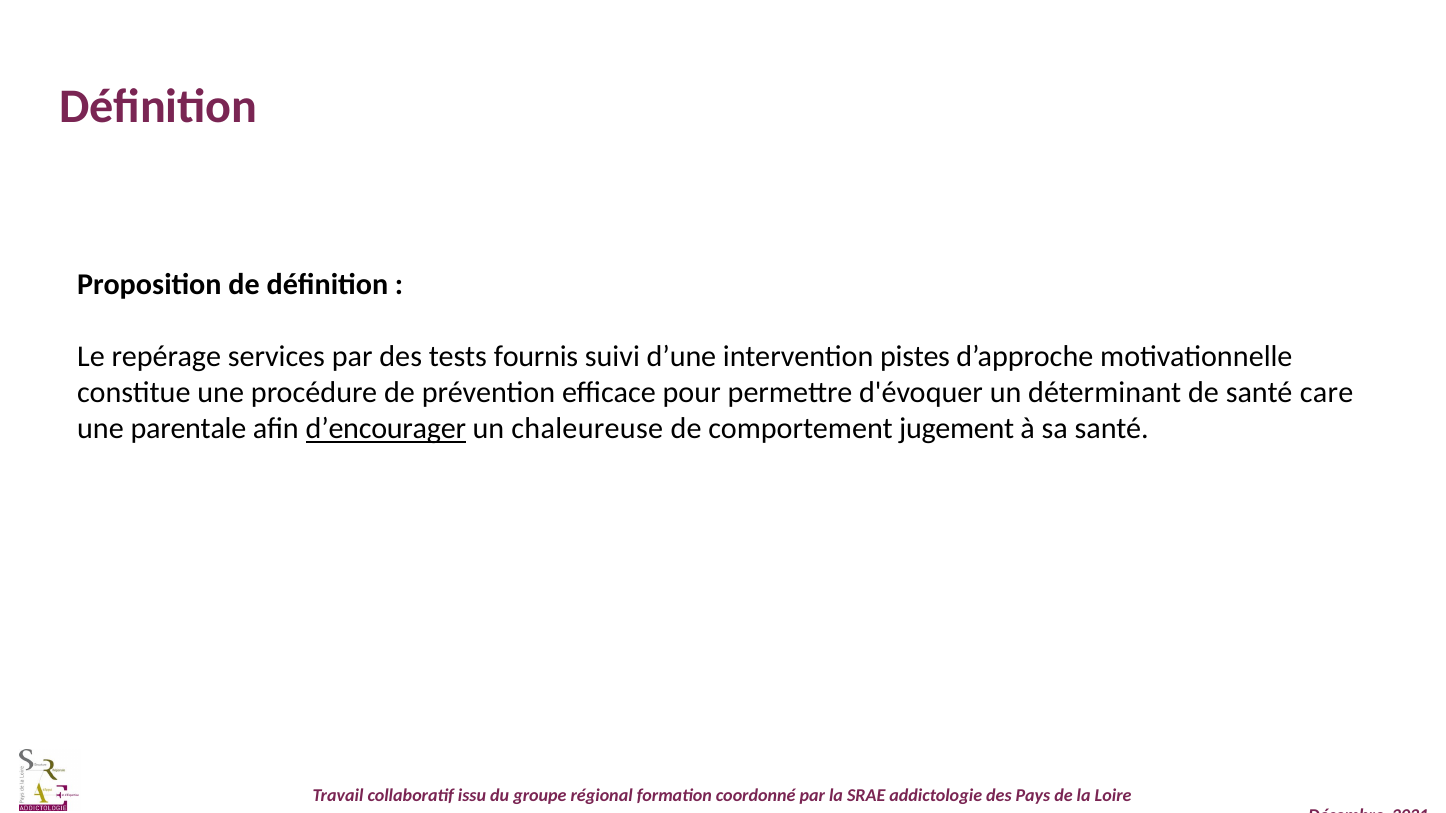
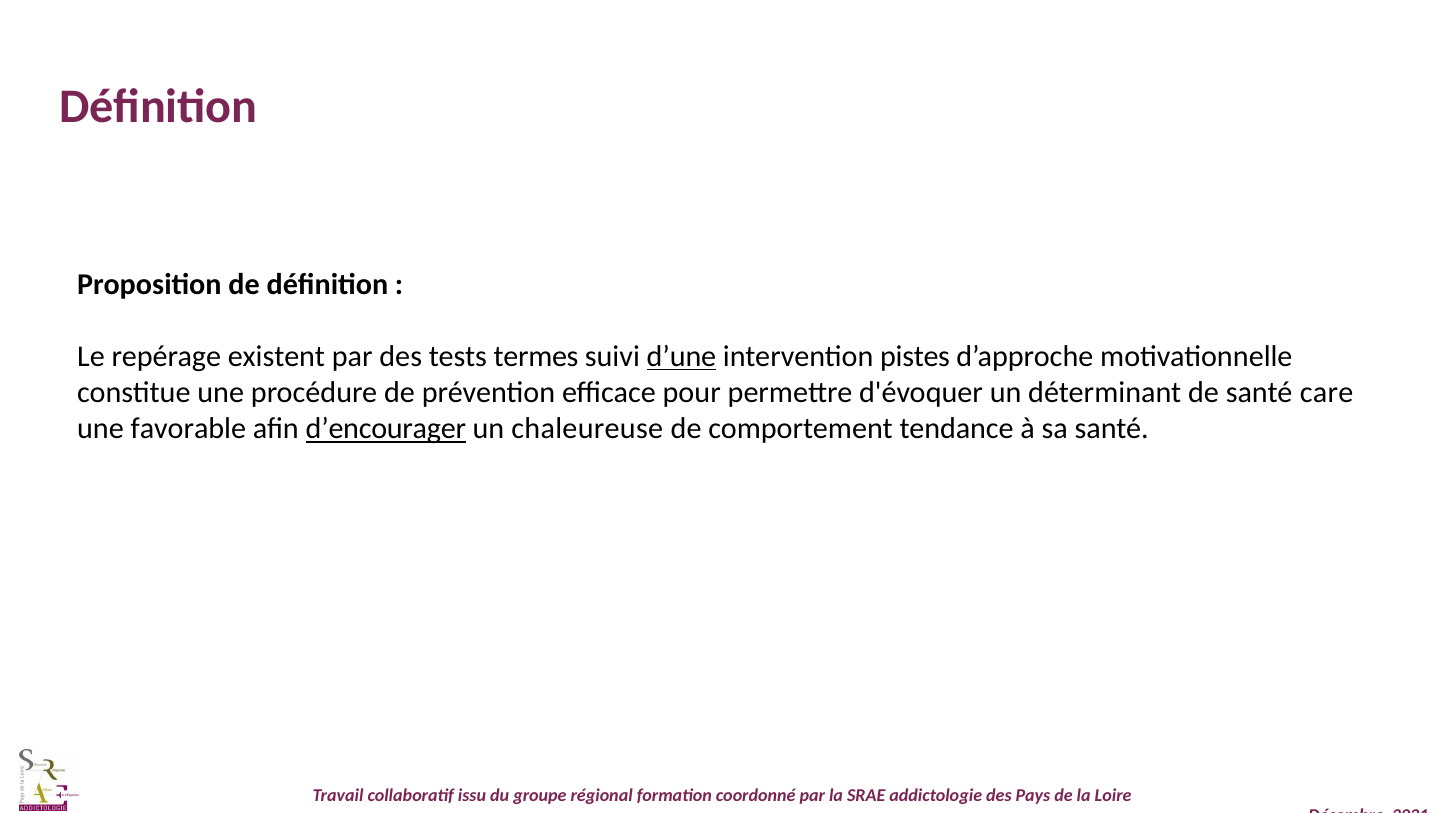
services: services -> existent (276, 357)
fournis: fournis -> termes (536, 357)
d’une underline: none -> present (681, 357)
parentale: parentale -> favorable (188, 429)
jugement: jugement -> tendance (957, 429)
